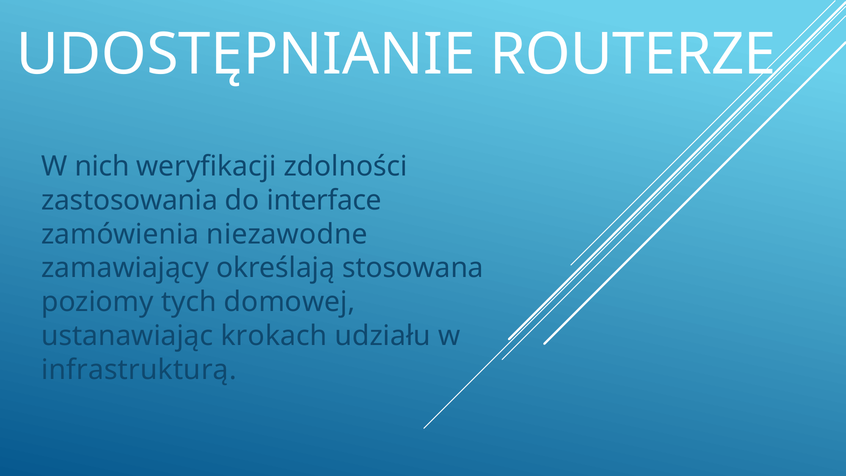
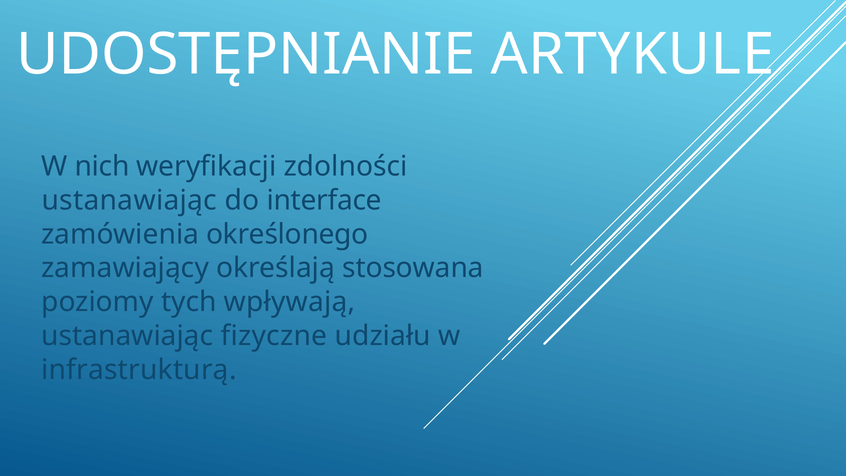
ROUTERZE: ROUTERZE -> ARTYKULE (632, 54)
zastosowania: zastosowania -> ustanawiając (129, 200)
niezawodne: niezawodne -> określonego (287, 234)
domowej: domowej -> wpływają (290, 302)
krokach: krokach -> fizyczne (274, 336)
